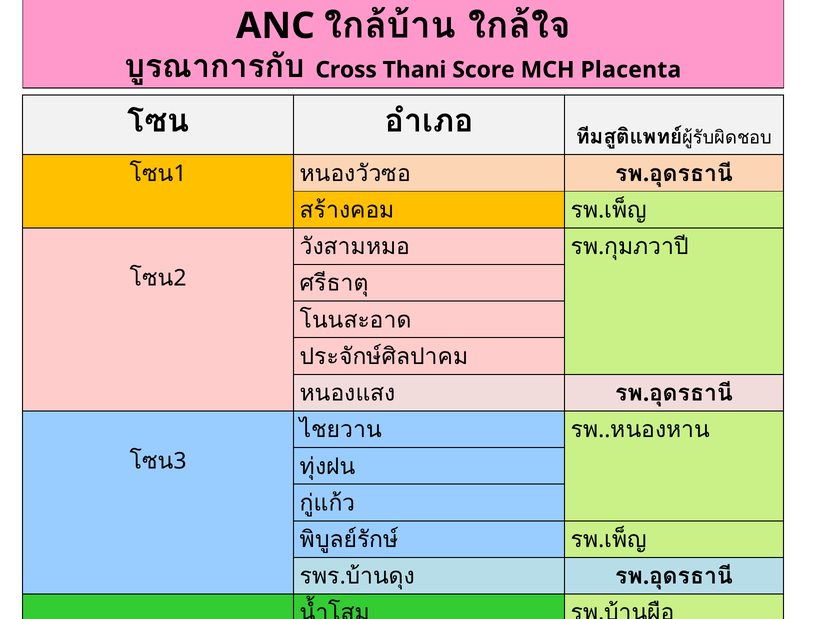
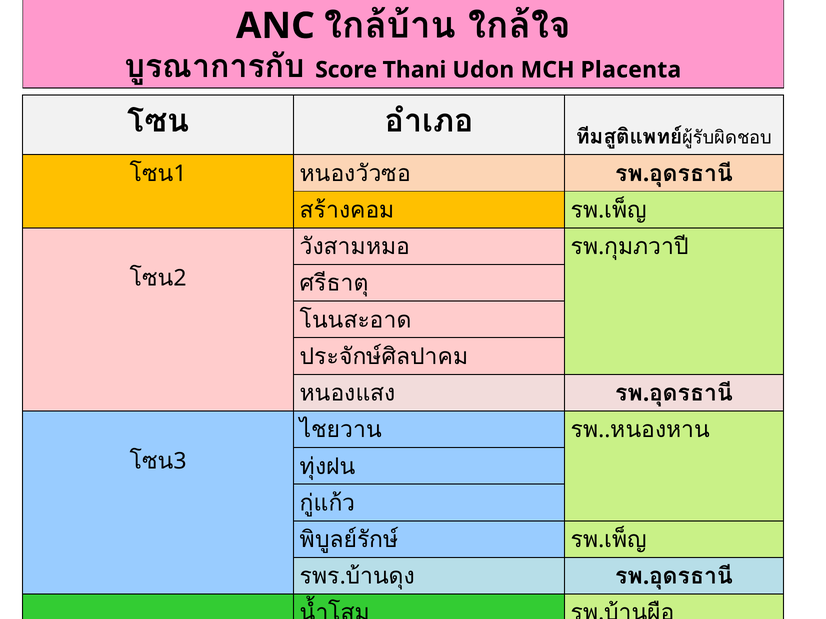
Cross: Cross -> Score (346, 70)
Score: Score -> Udon (483, 70)
